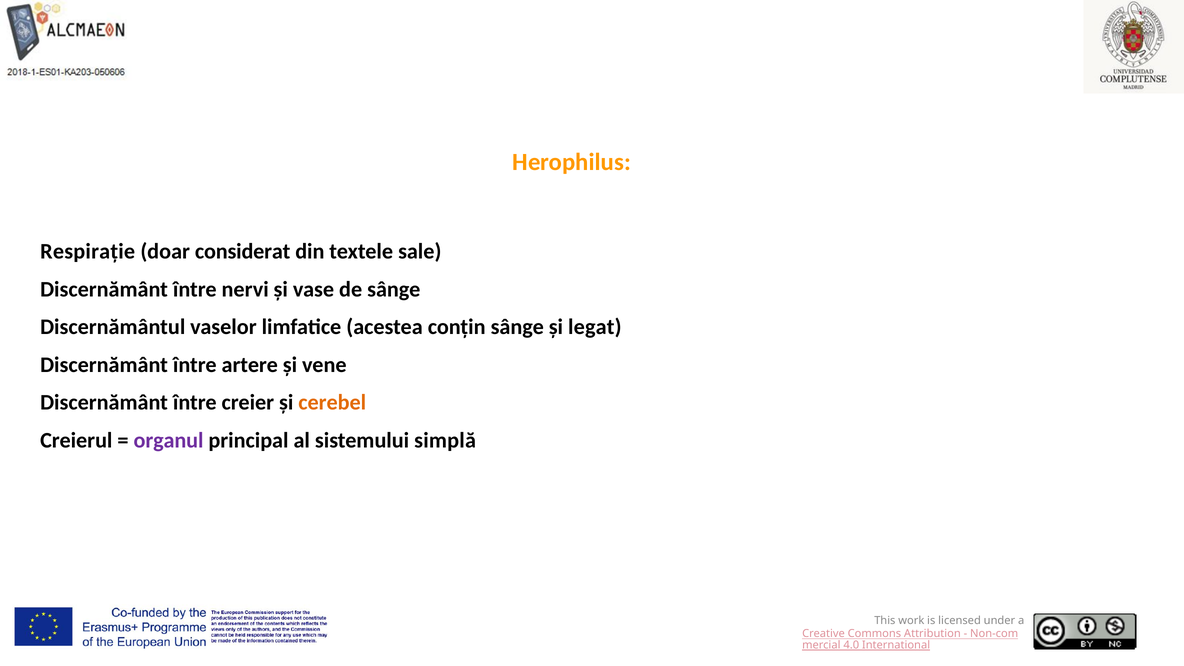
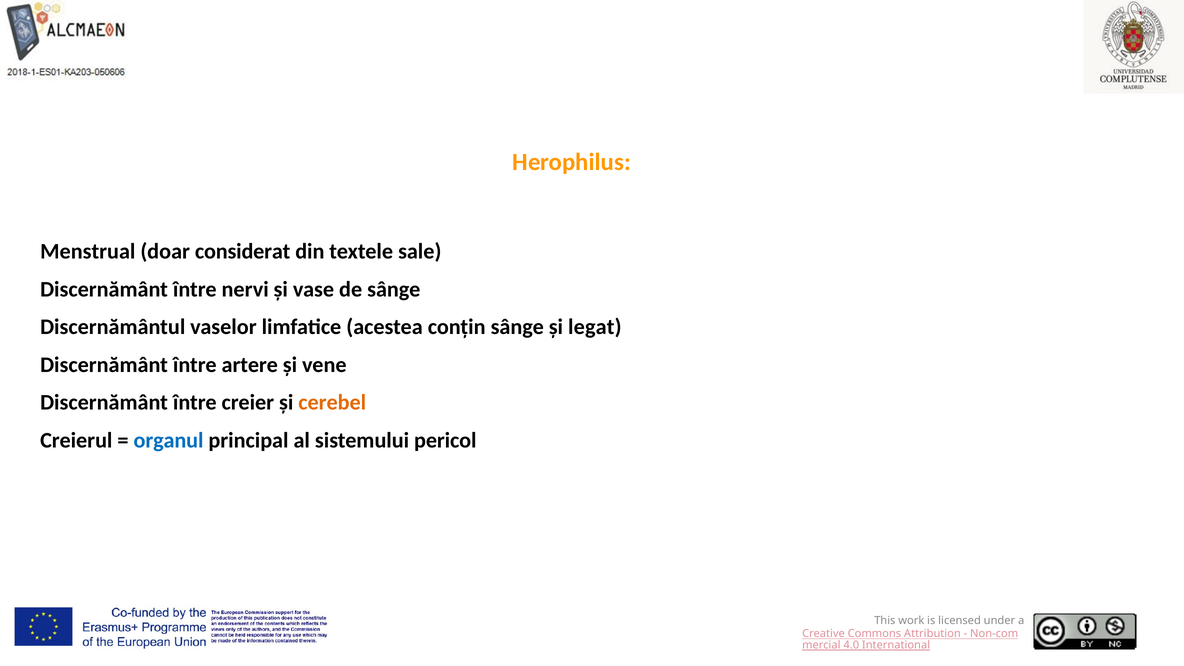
Respirație: Respirație -> Menstrual (88, 251)
organul colour: purple -> blue (169, 440)
simplă: simplă -> pericol (445, 440)
